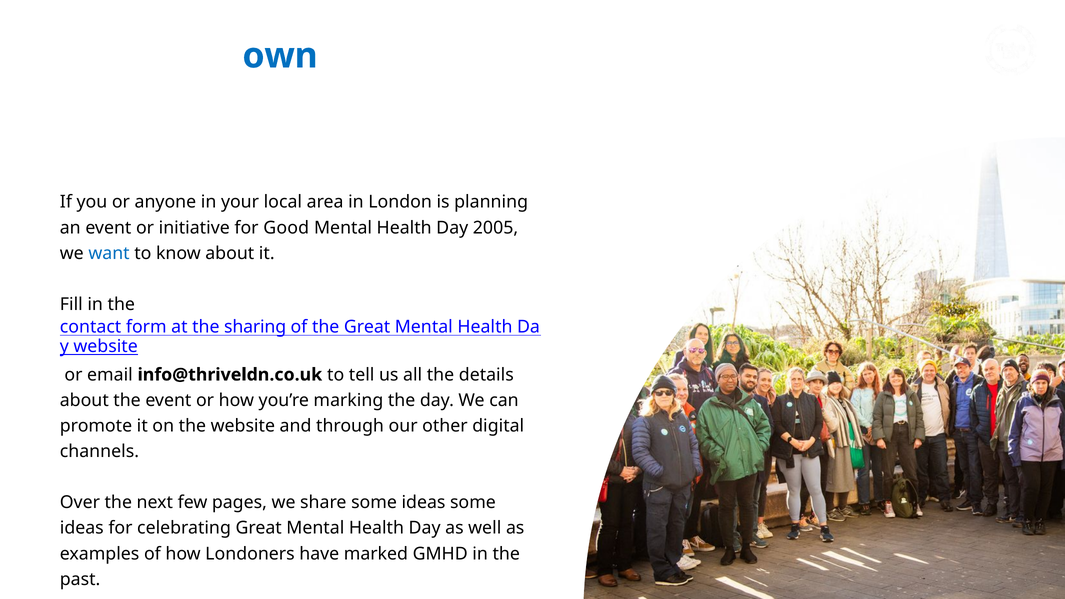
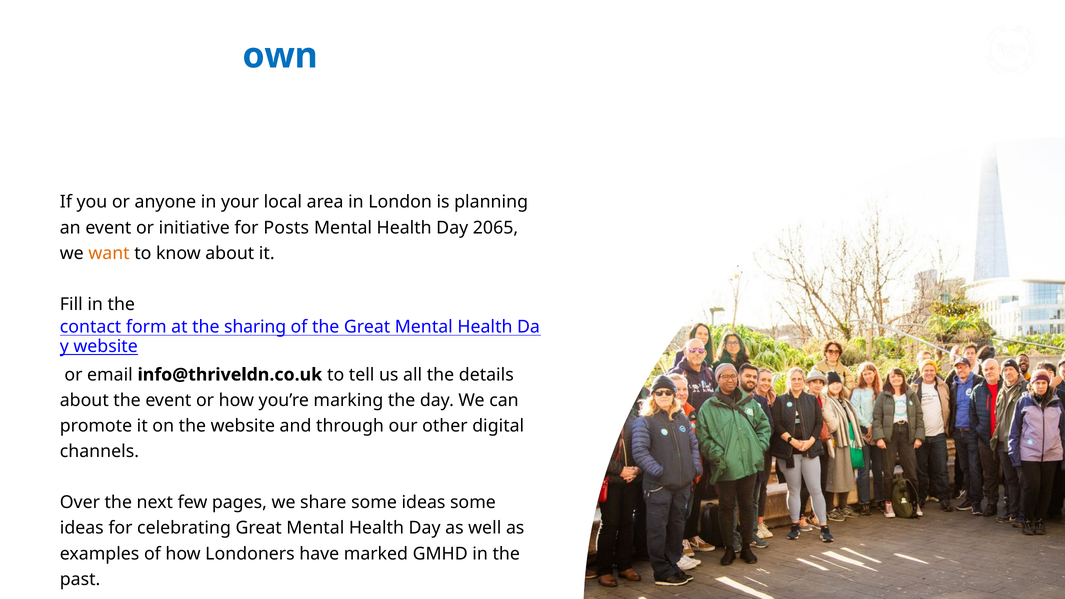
Good: Good -> Posts (286, 228)
2005: 2005 -> 2065 (496, 228)
want colour: blue -> orange (109, 253)
